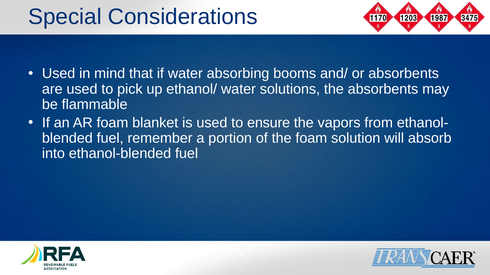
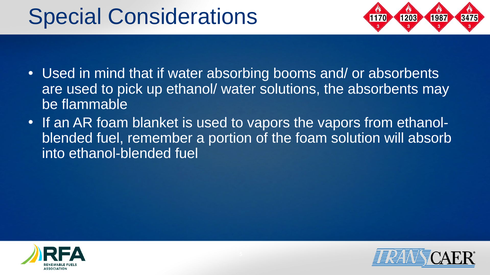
to ensure: ensure -> vapors (269, 123)
